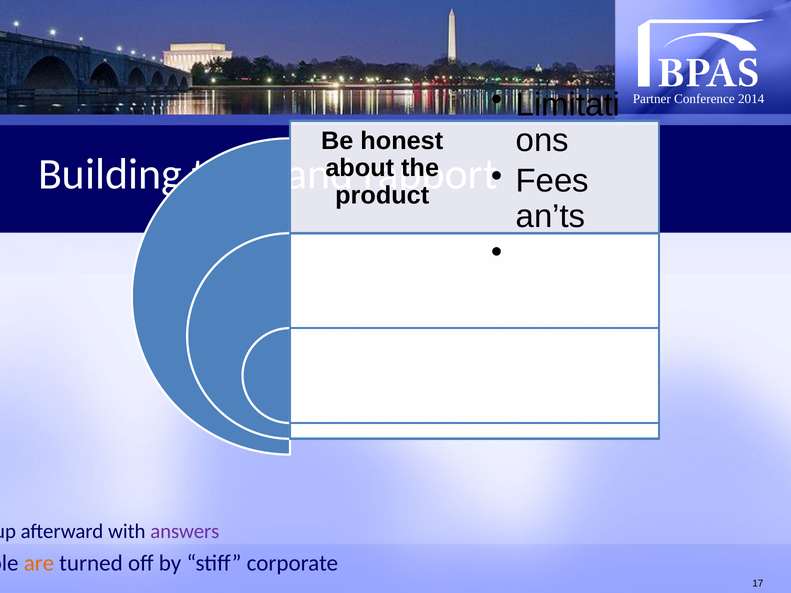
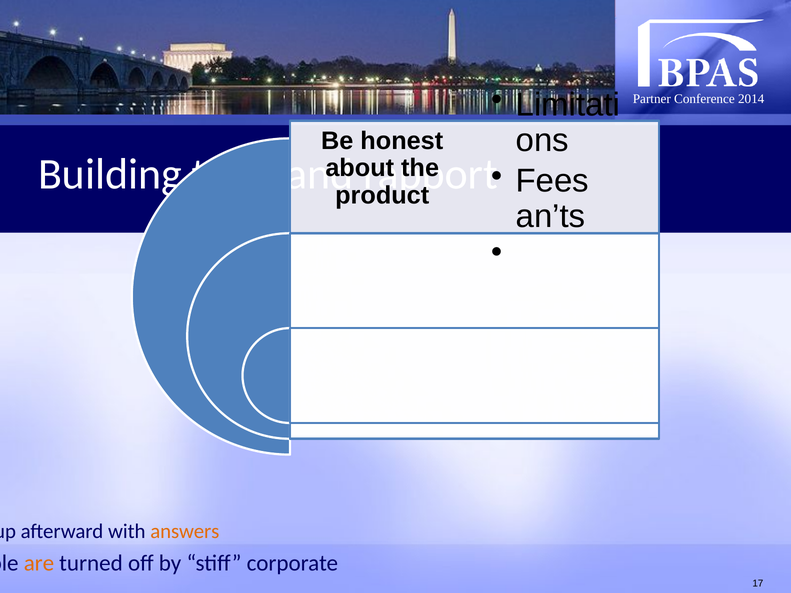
answers colour: purple -> orange (185, 532)
